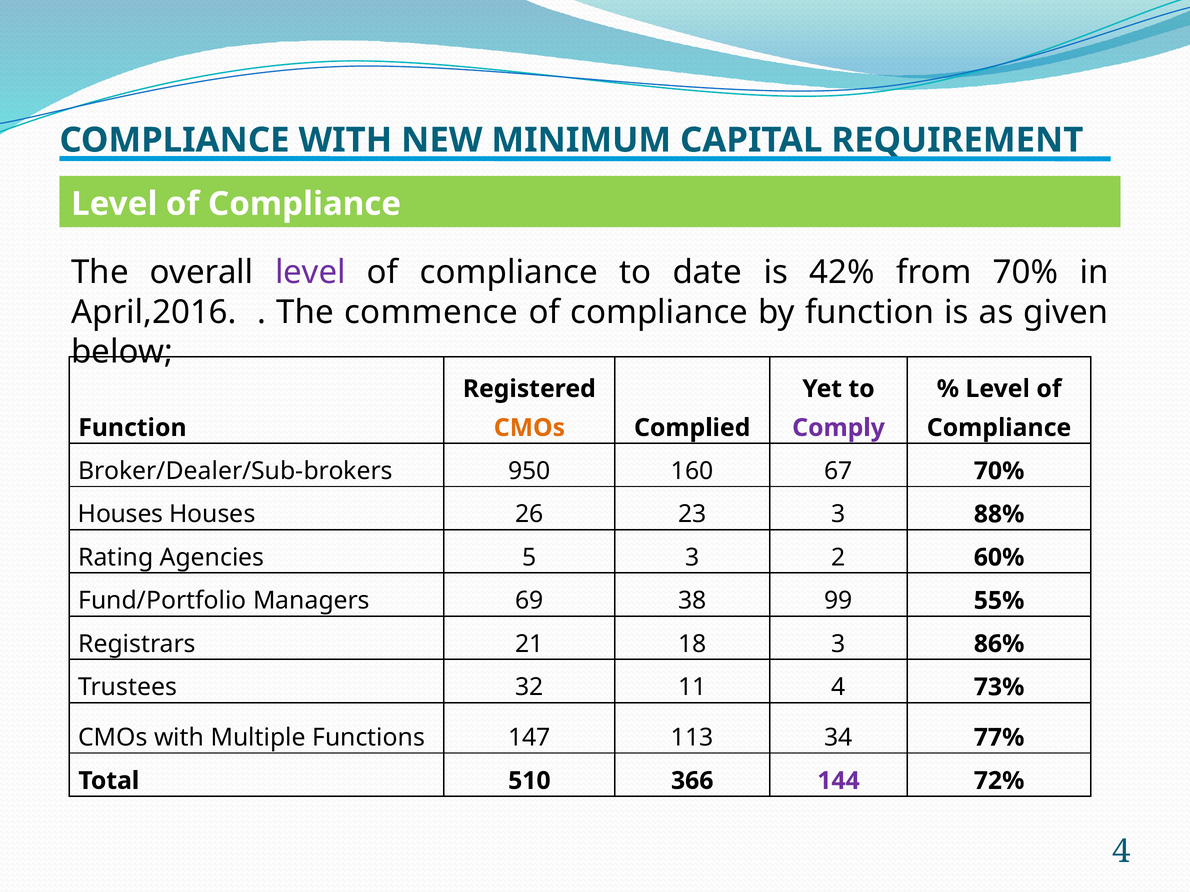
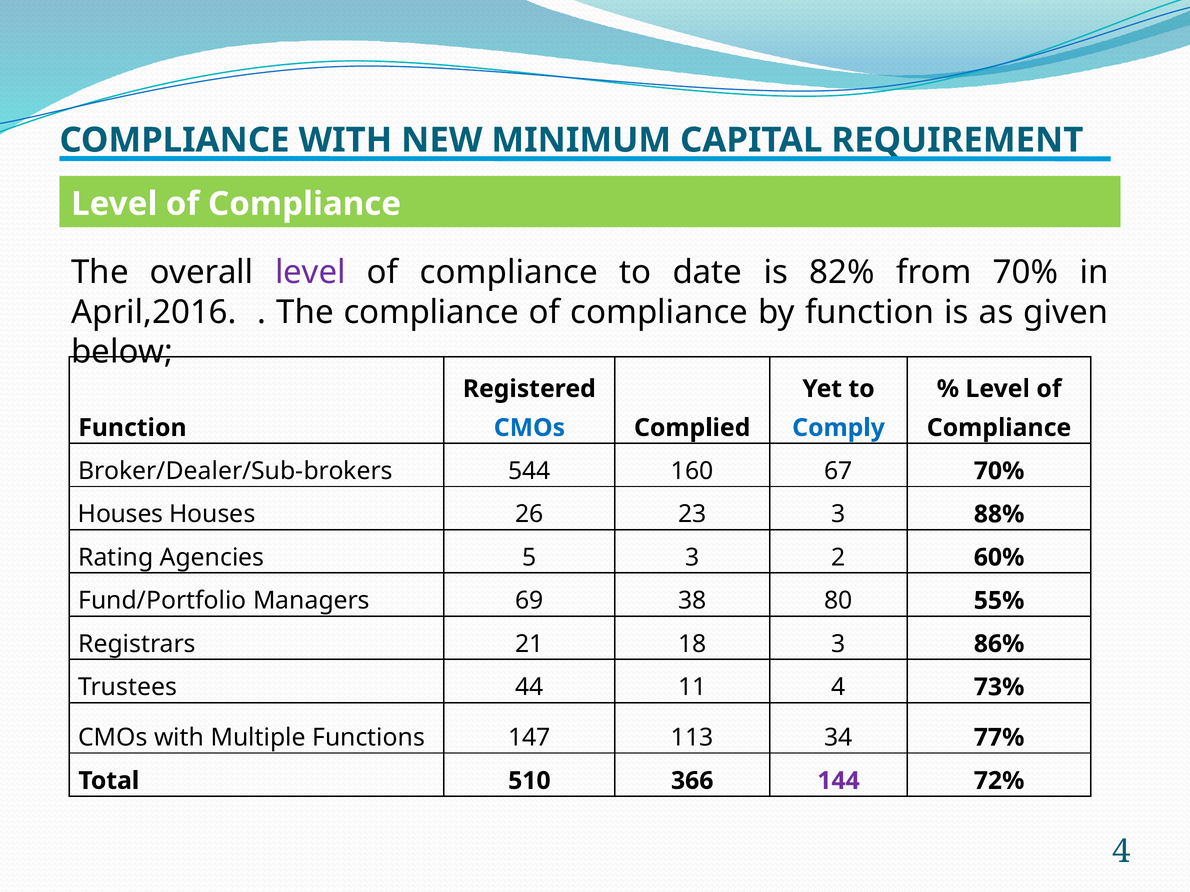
42%: 42% -> 82% (842, 273)
The commence: commence -> compliance (431, 312)
CMOs colour: orange -> blue (529, 428)
Comply colour: purple -> blue (839, 428)
950: 950 -> 544 (529, 471)
99: 99 -> 80 (838, 601)
32: 32 -> 44 (529, 687)
